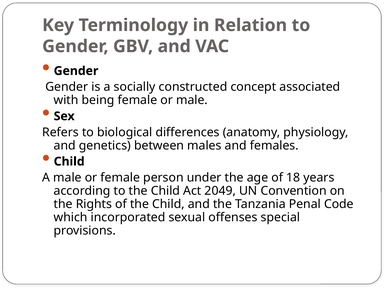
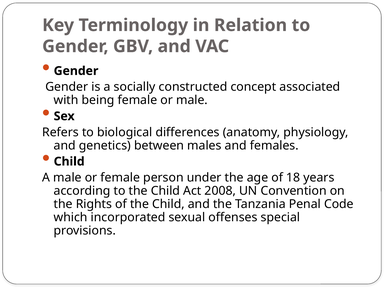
2049: 2049 -> 2008 (220, 191)
